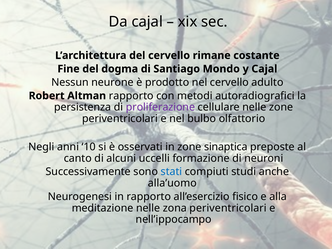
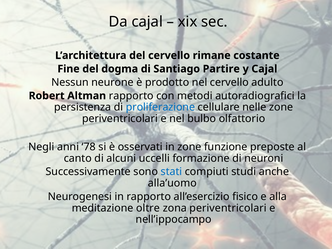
Mondo: Mondo -> Partire (221, 69)
proliferazione colour: purple -> blue (160, 107)
10: 10 -> 78 (89, 147)
sinaptica: sinaptica -> funzione (226, 147)
meditazione nelle: nelle -> oltre (148, 208)
